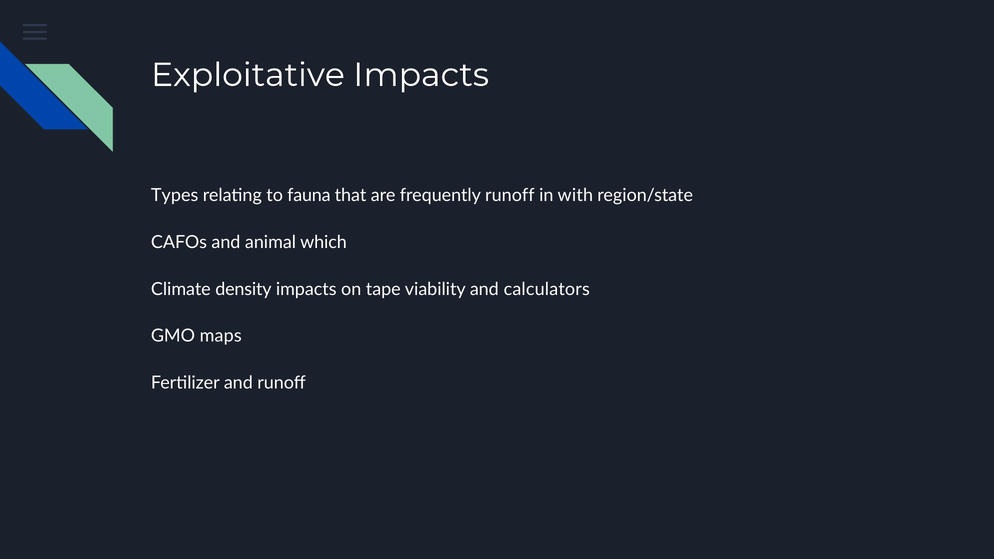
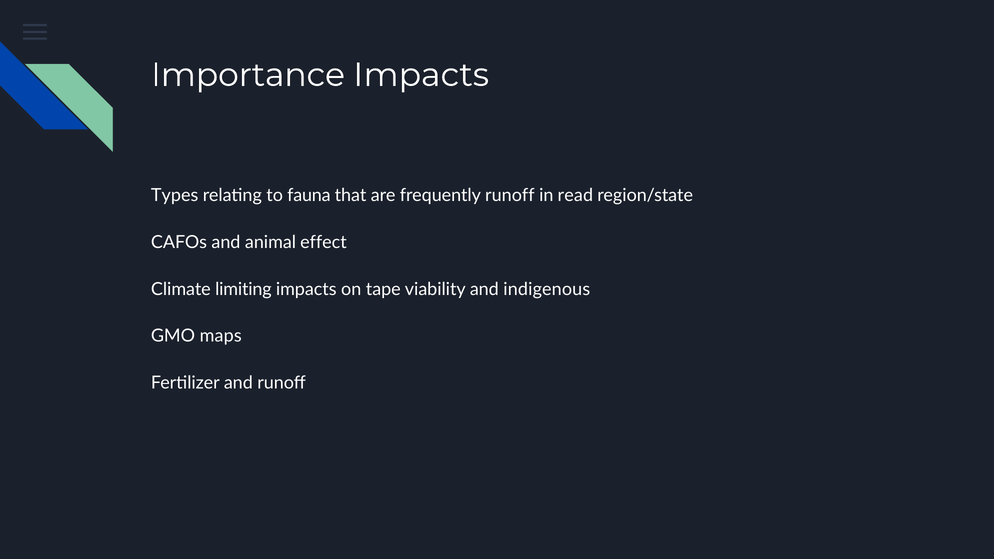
Exploitative: Exploitative -> Importance (248, 75)
with: with -> read (575, 196)
which: which -> effect (323, 242)
density: density -> limiting (243, 289)
calculators: calculators -> indigenous (547, 289)
